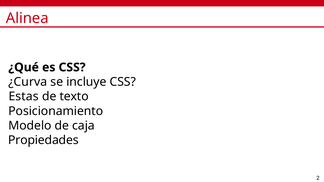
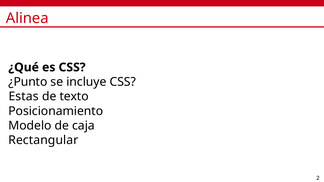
¿Curva: ¿Curva -> ¿Punto (28, 82)
Propiedades: Propiedades -> Rectangular (43, 140)
